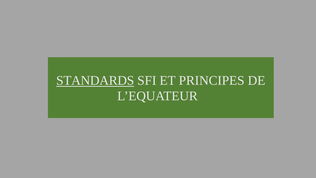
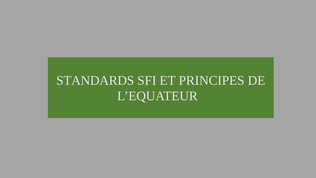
STANDARDS underline: present -> none (95, 81)
